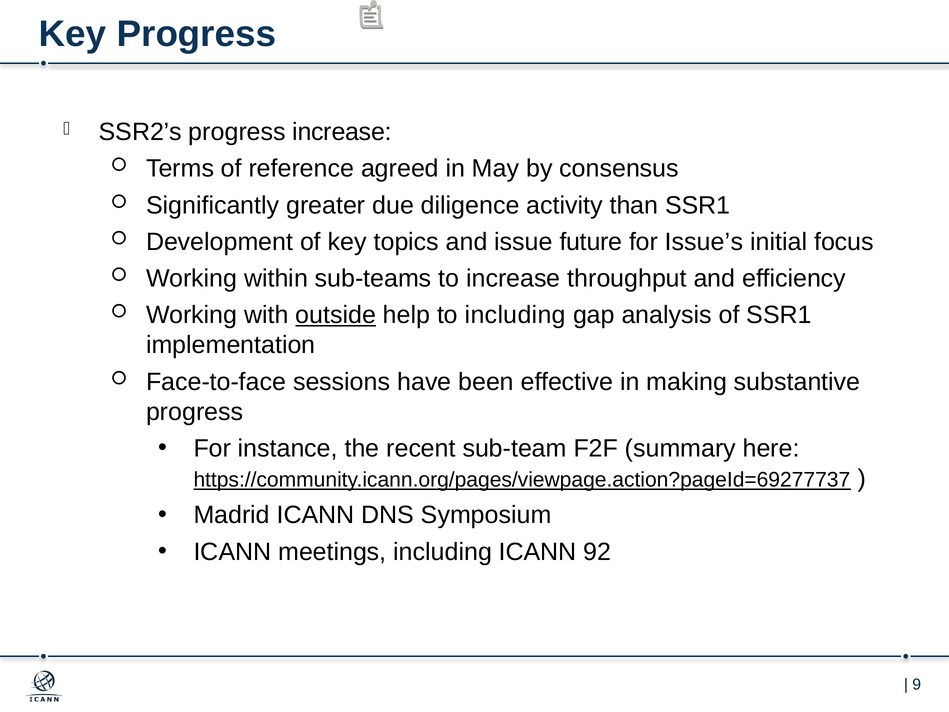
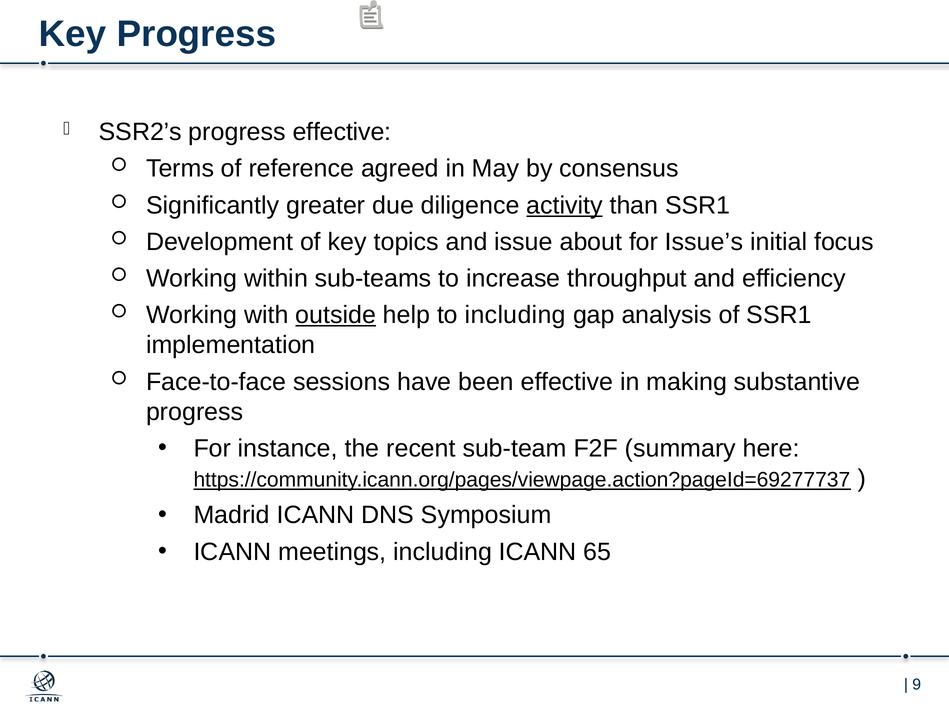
progress increase: increase -> effective (342, 132)
activity underline: none -> present (565, 205)
future: future -> about (591, 242)
92: 92 -> 65 (597, 552)
